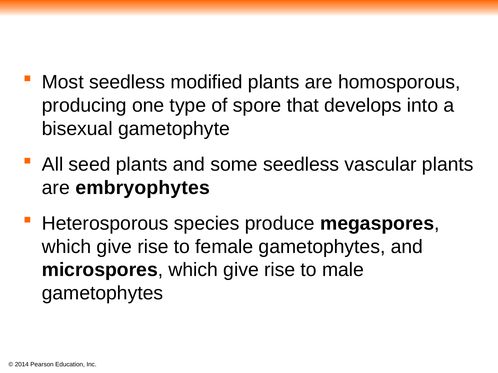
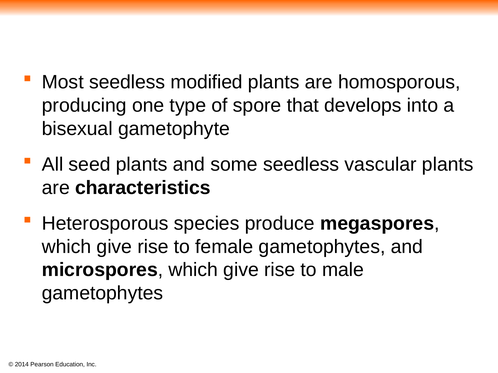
embryophytes: embryophytes -> characteristics (143, 188)
